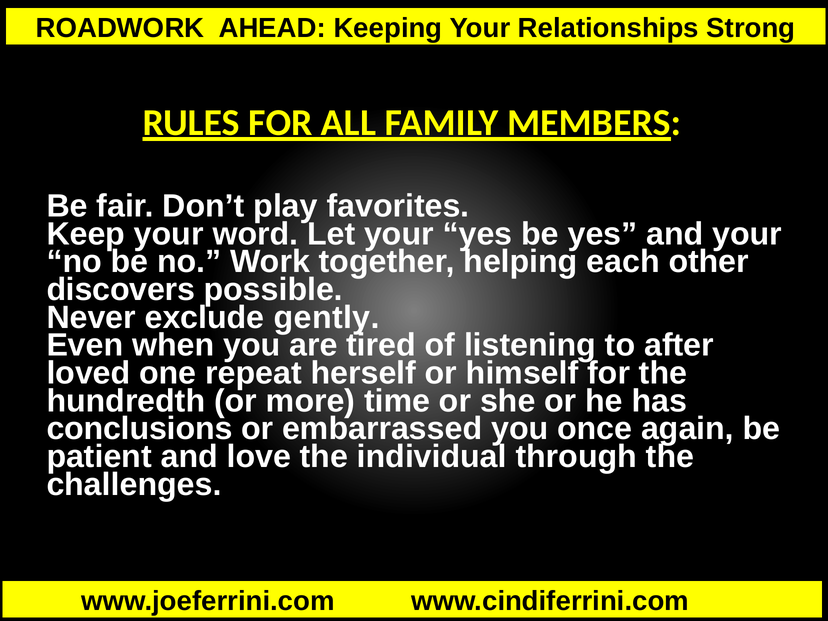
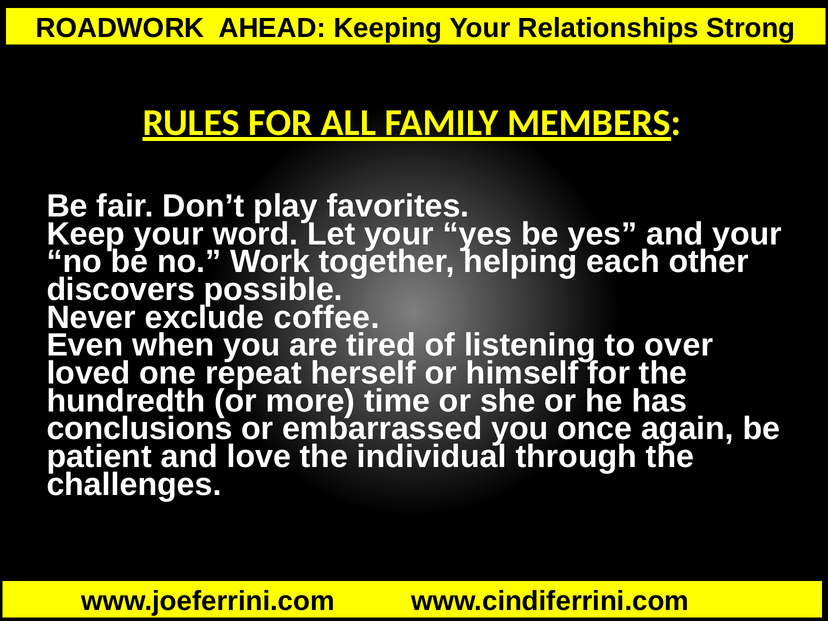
gently: gently -> coffee (327, 317)
after: after -> over (679, 345)
